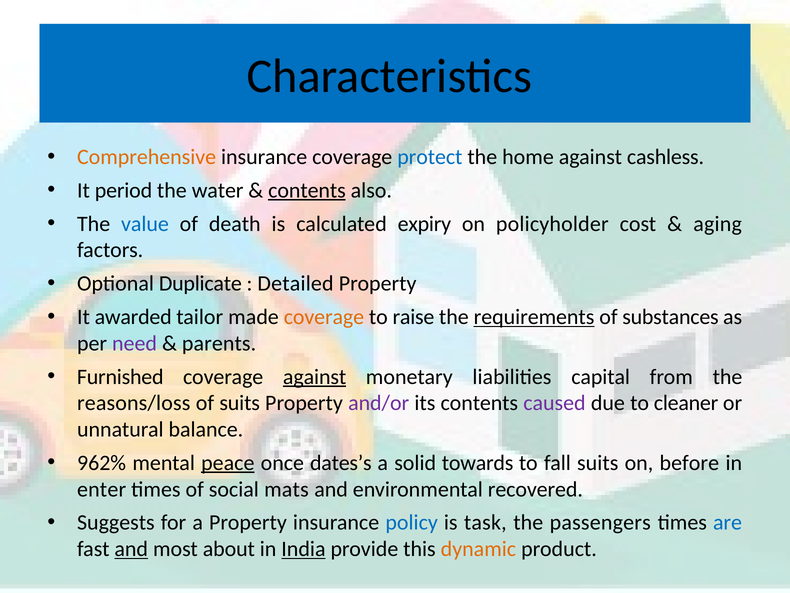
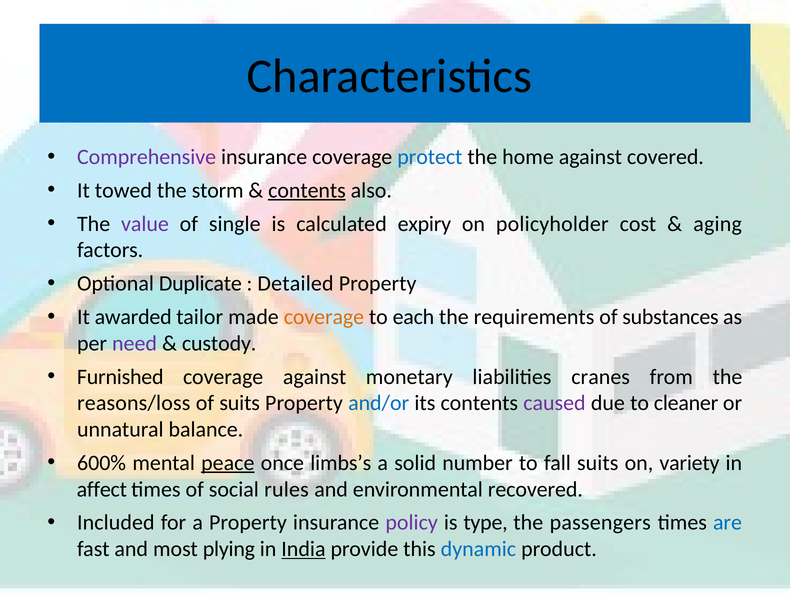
Comprehensive colour: orange -> purple (147, 157)
cashless: cashless -> covered (665, 157)
period: period -> towed (123, 190)
water: water -> storm (218, 190)
value colour: blue -> purple (145, 224)
death: death -> single (235, 224)
raise: raise -> each (413, 317)
requirements underline: present -> none (534, 317)
parents: parents -> custody (219, 343)
against underline: present -> none (315, 376)
capital: capital -> cranes (601, 376)
and/or colour: purple -> blue (379, 403)
962%: 962% -> 600% (102, 463)
dates’s: dates’s -> limbs’s (341, 463)
towards: towards -> number (478, 463)
before: before -> variety (689, 463)
enter: enter -> affect (102, 489)
mats: mats -> rules (286, 489)
Suggests: Suggests -> Included (116, 522)
policy colour: blue -> purple (412, 522)
task: task -> type (486, 522)
and underline: present -> none (131, 549)
about: about -> plying (229, 549)
dynamic colour: orange -> blue (478, 549)
